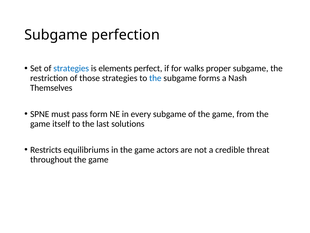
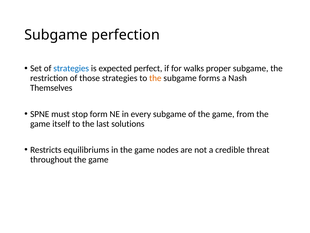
elements: elements -> expected (115, 68)
the colour: blue -> orange (155, 78)
pass: pass -> stop (80, 114)
actors: actors -> nodes (168, 150)
